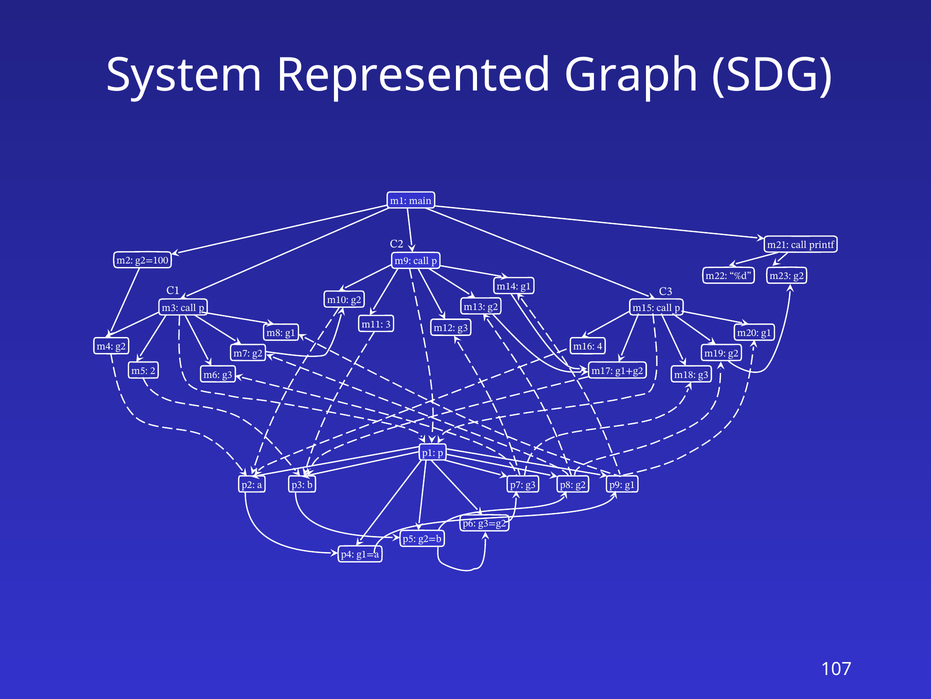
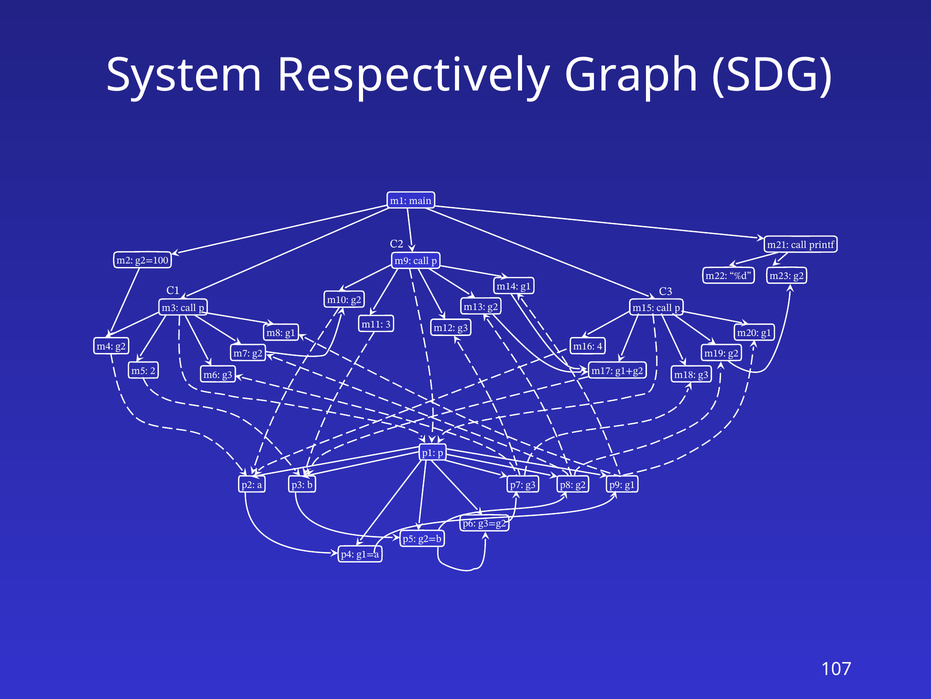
Represented: Represented -> Respectively (413, 76)
